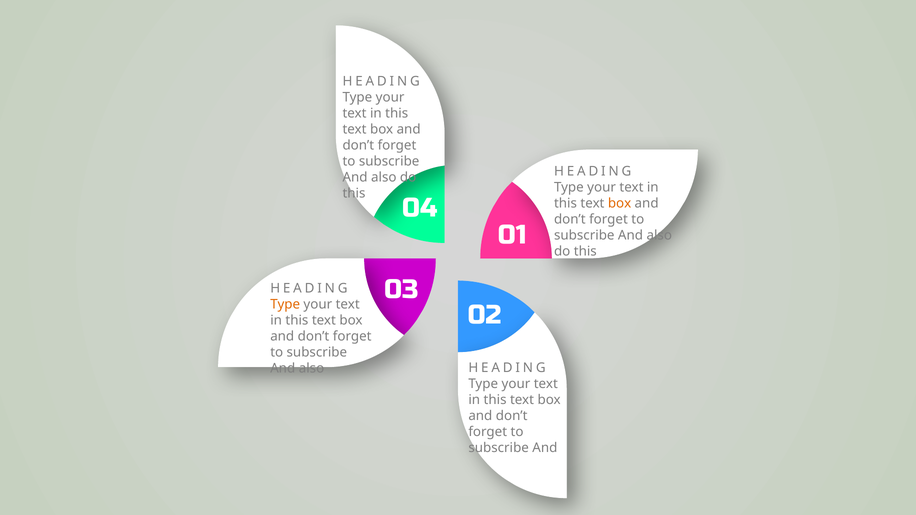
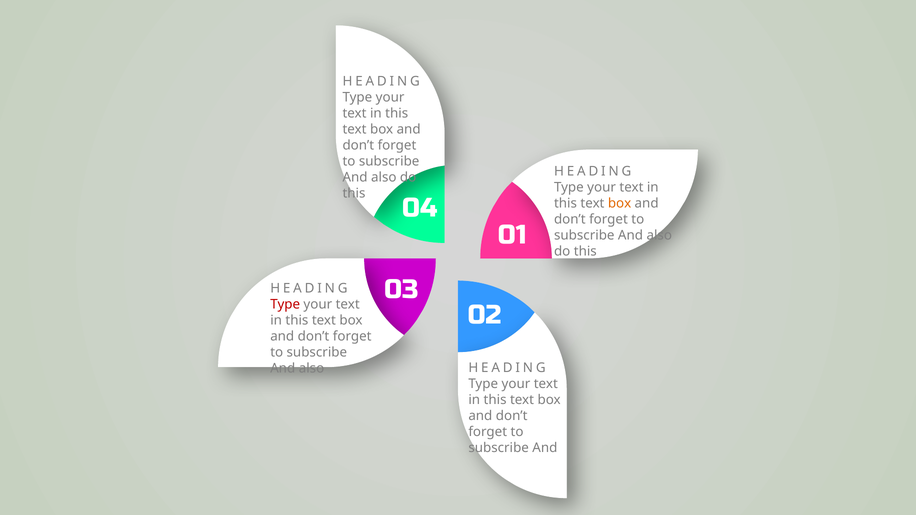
Type colour: orange -> red (285, 304)
